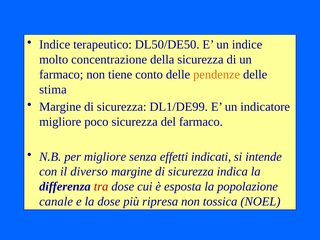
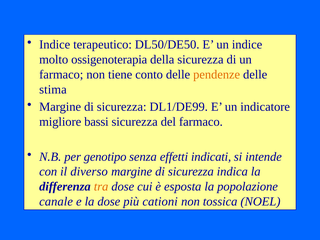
concentrazione: concentrazione -> ossigenoterapia (109, 60)
poco: poco -> bassi (96, 122)
per migliore: migliore -> genotipo (105, 157)
tra colour: red -> orange (101, 187)
ripresa: ripresa -> cationi (160, 202)
